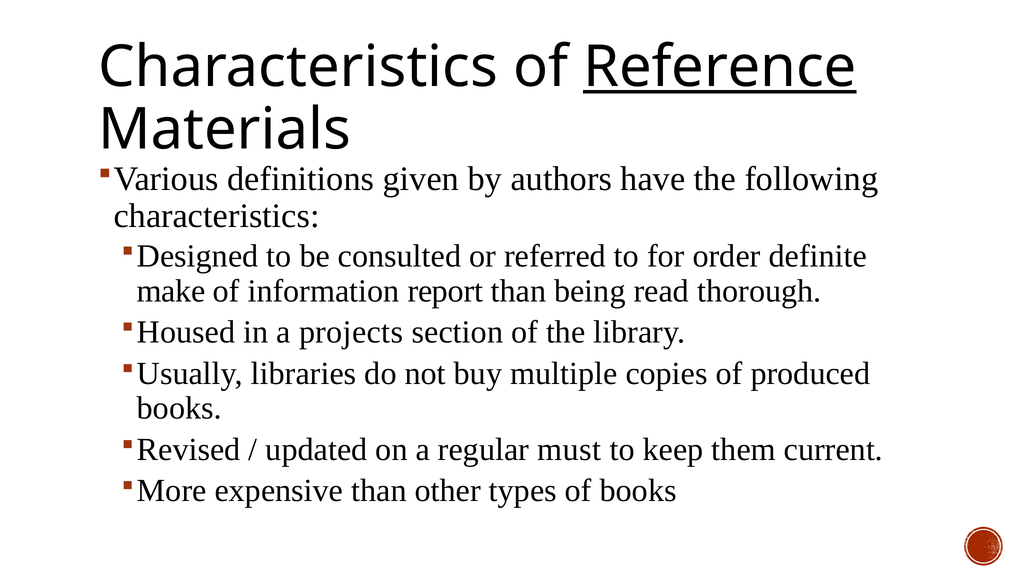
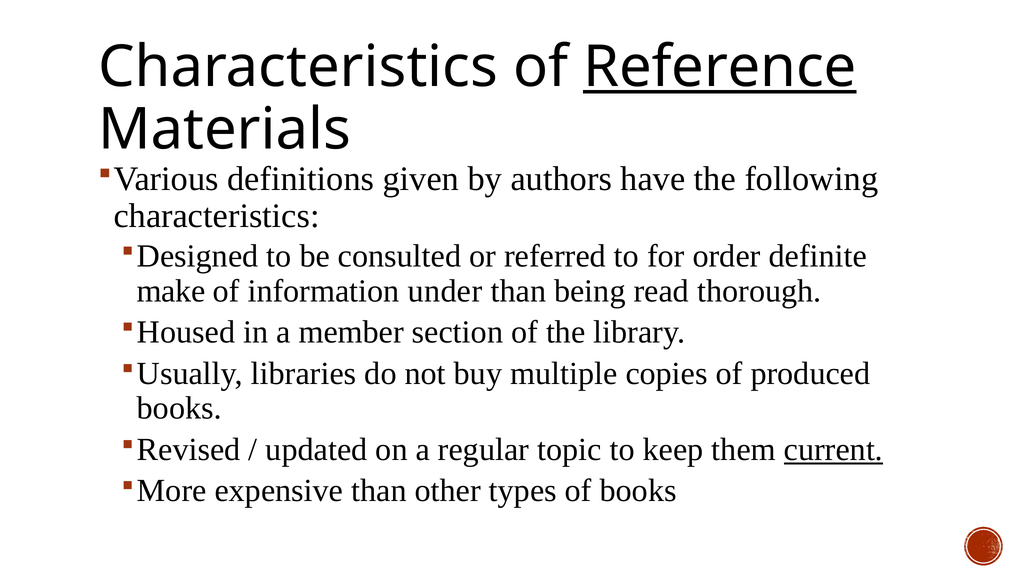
report: report -> under (445, 291)
projects: projects -> member (351, 332)
must: must -> topic (569, 449)
current underline: none -> present (833, 449)
